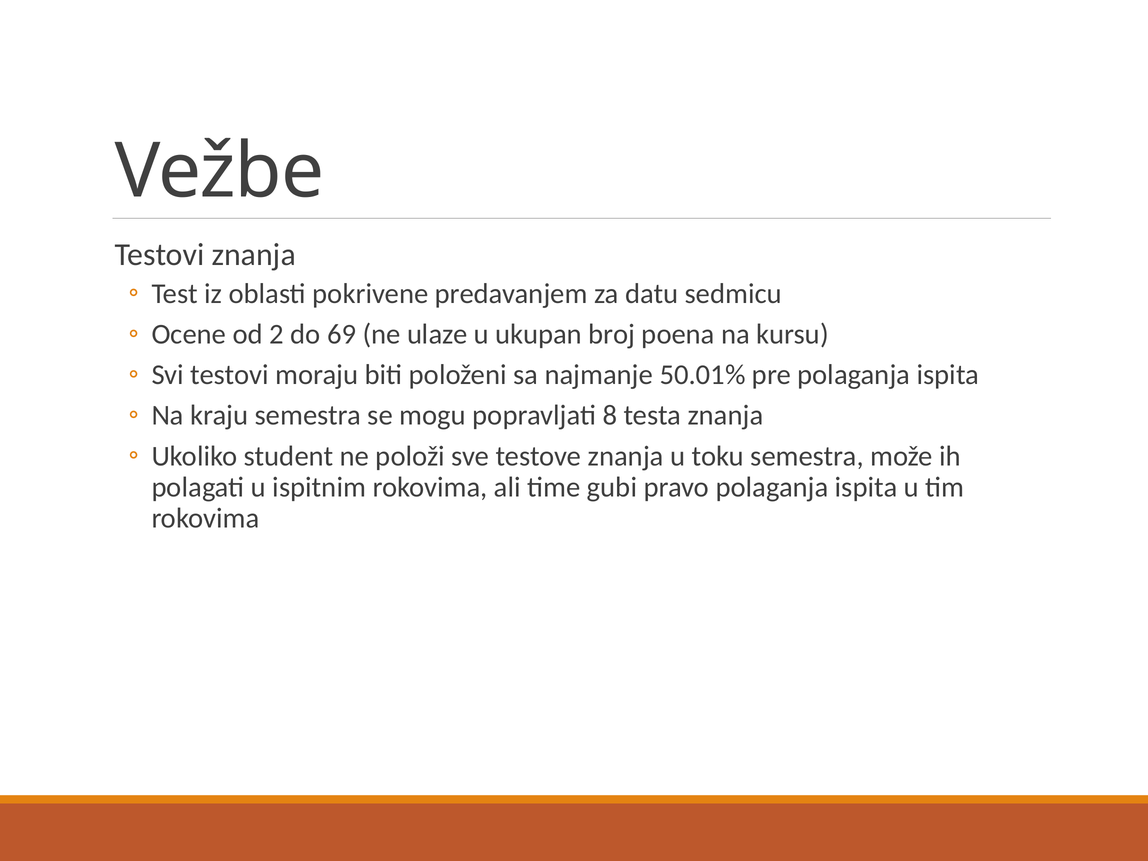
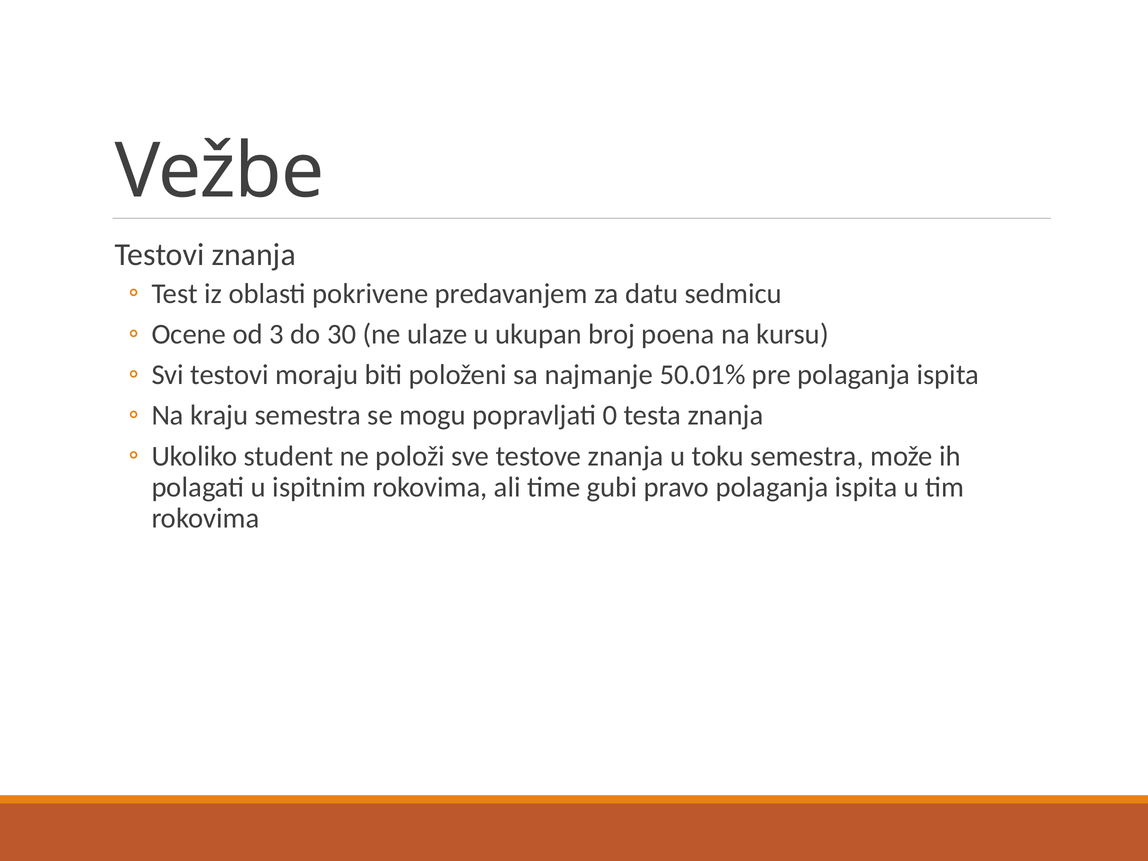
2: 2 -> 3 (277, 334)
69: 69 -> 30 (342, 334)
8: 8 -> 0 (610, 415)
